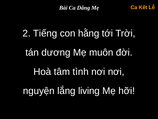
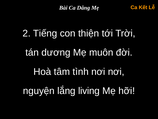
hằng: hằng -> thiện (89, 33)
